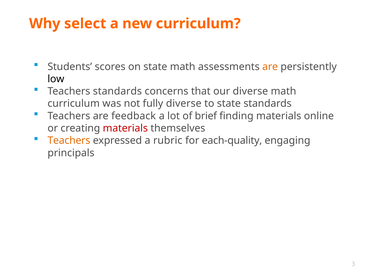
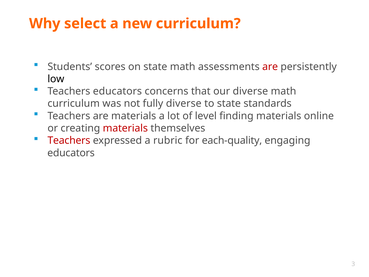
are colour: orange -> red (270, 67)
Teachers standards: standards -> educators (117, 91)
are feedback: feedback -> materials (134, 116)
brief: brief -> level (206, 116)
Teachers colour: orange -> red (69, 140)
principals: principals -> educators (71, 153)
